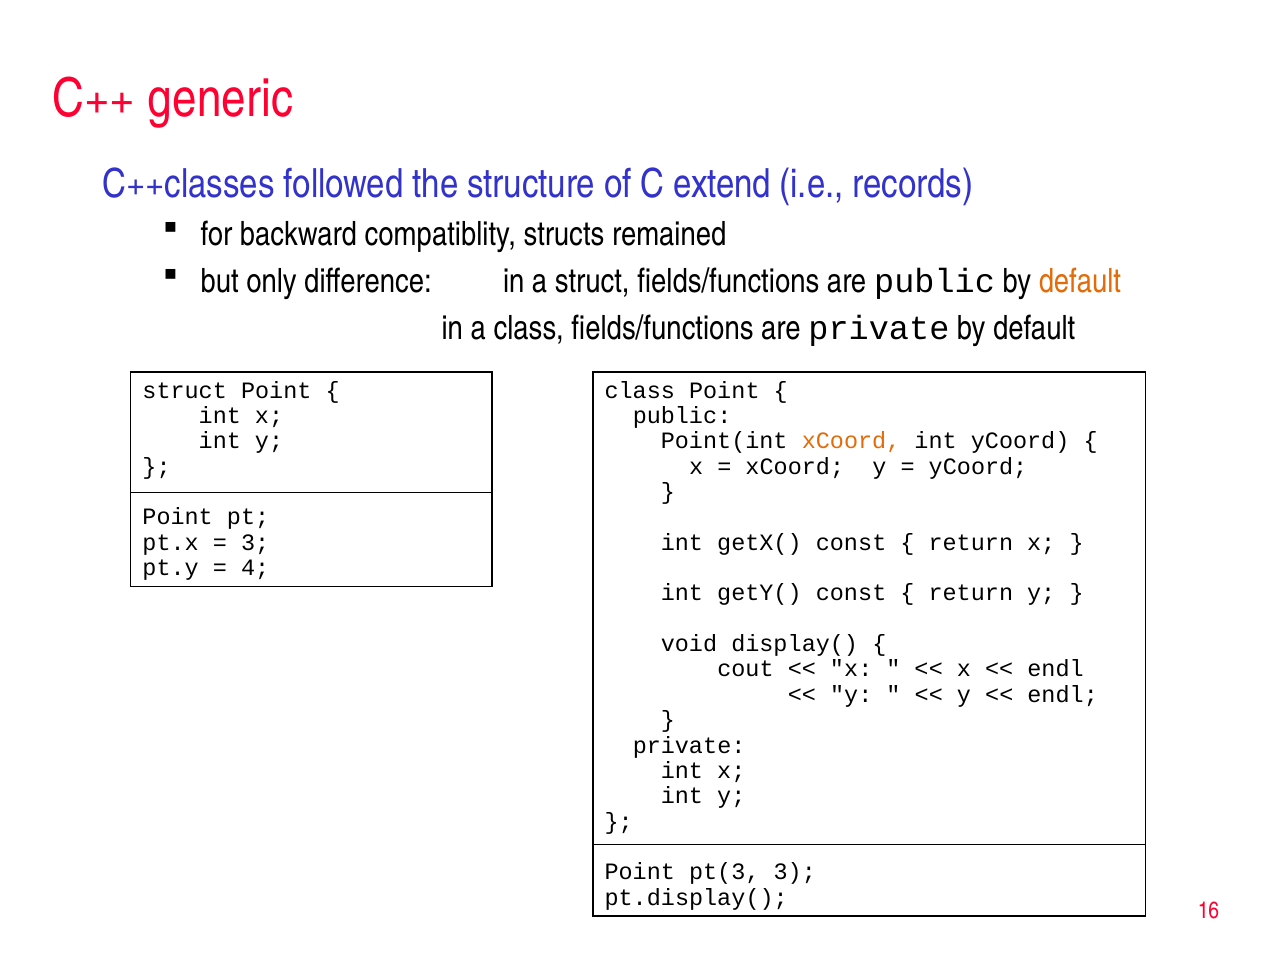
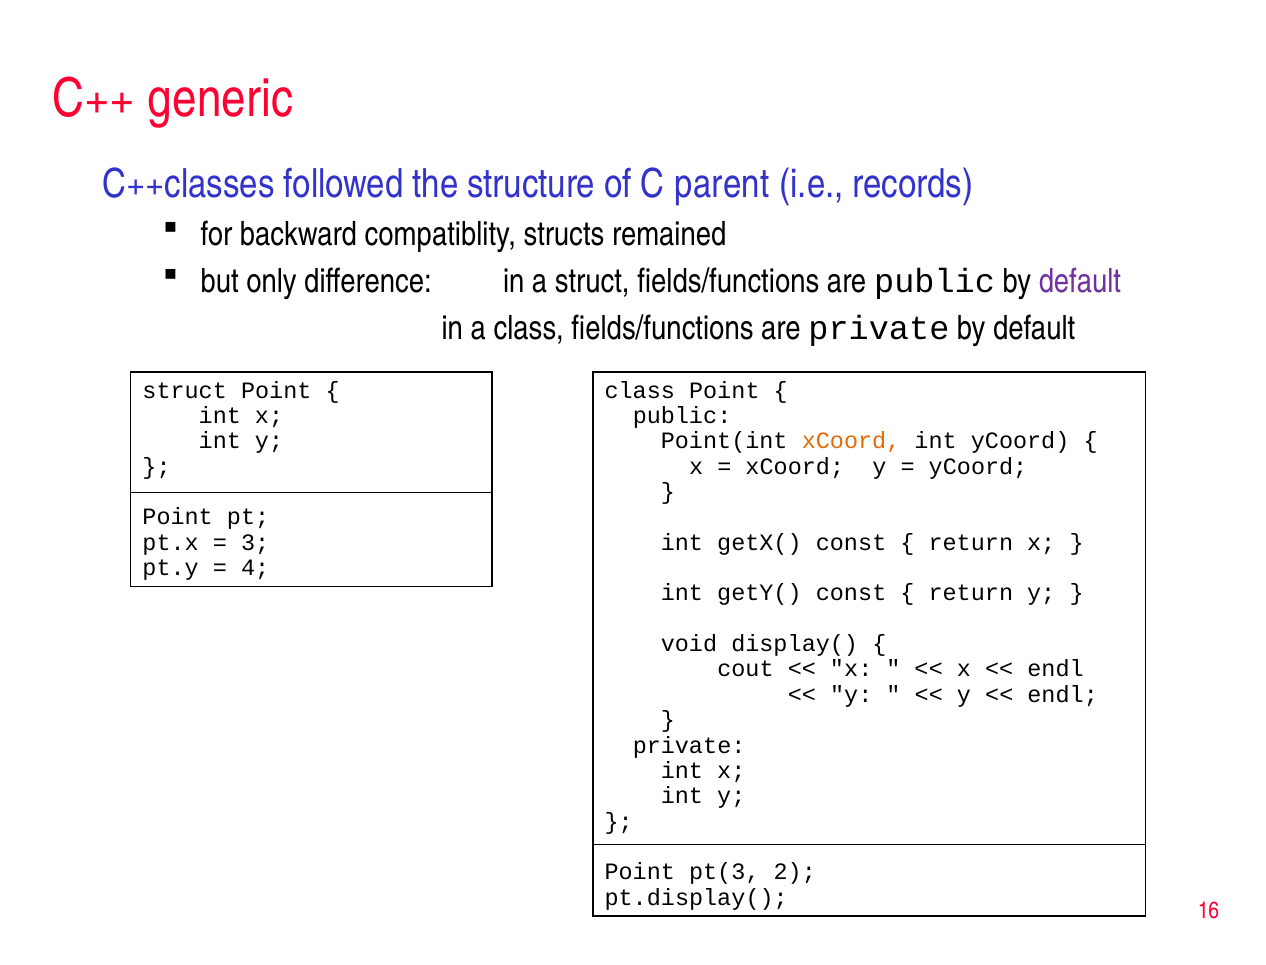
extend: extend -> parent (722, 184)
default colour: orange -> purple (1080, 281)
pt(3 3: 3 -> 2 (795, 872)
